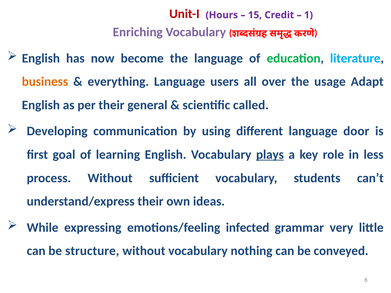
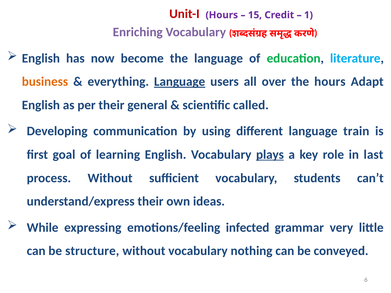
Language underline: none -> present (180, 82)
the usage: usage -> hours (330, 82)
door: door -> train (356, 131)
less: less -> last (373, 155)
